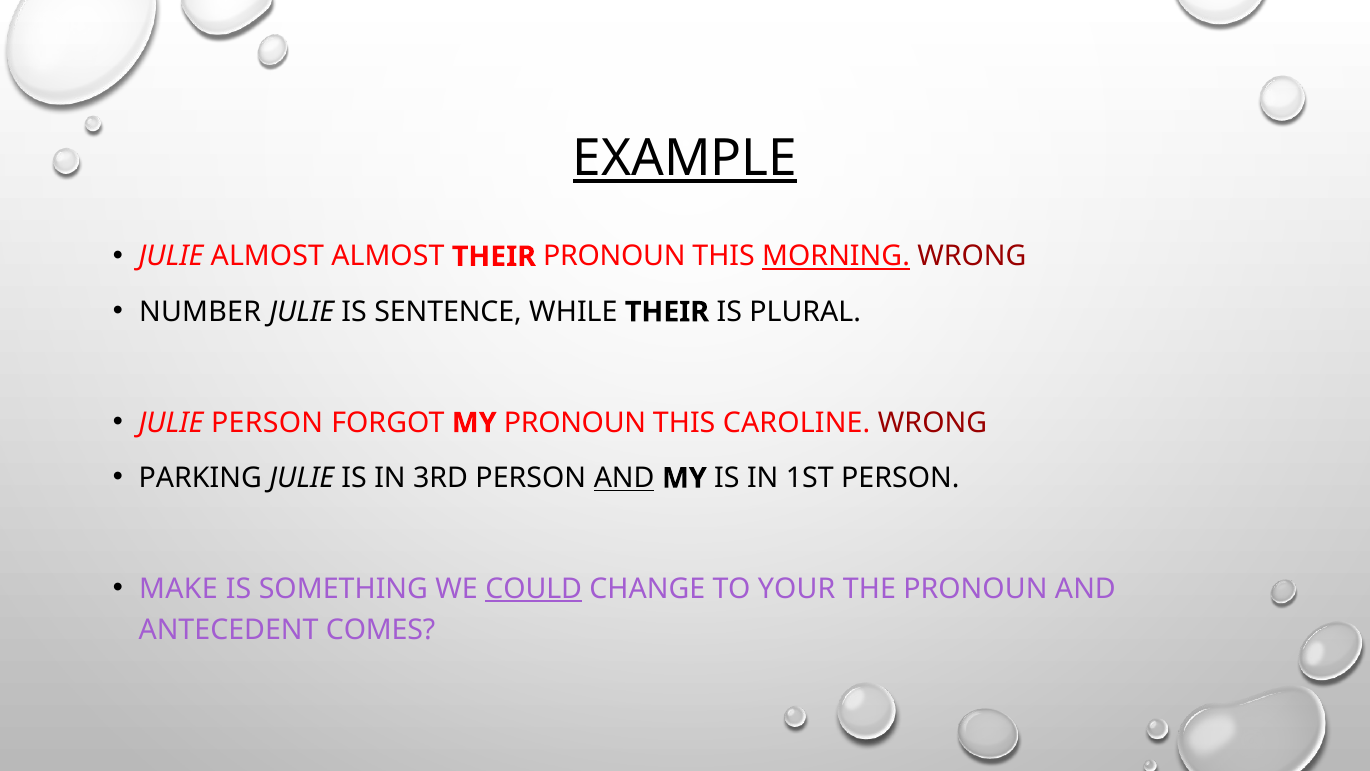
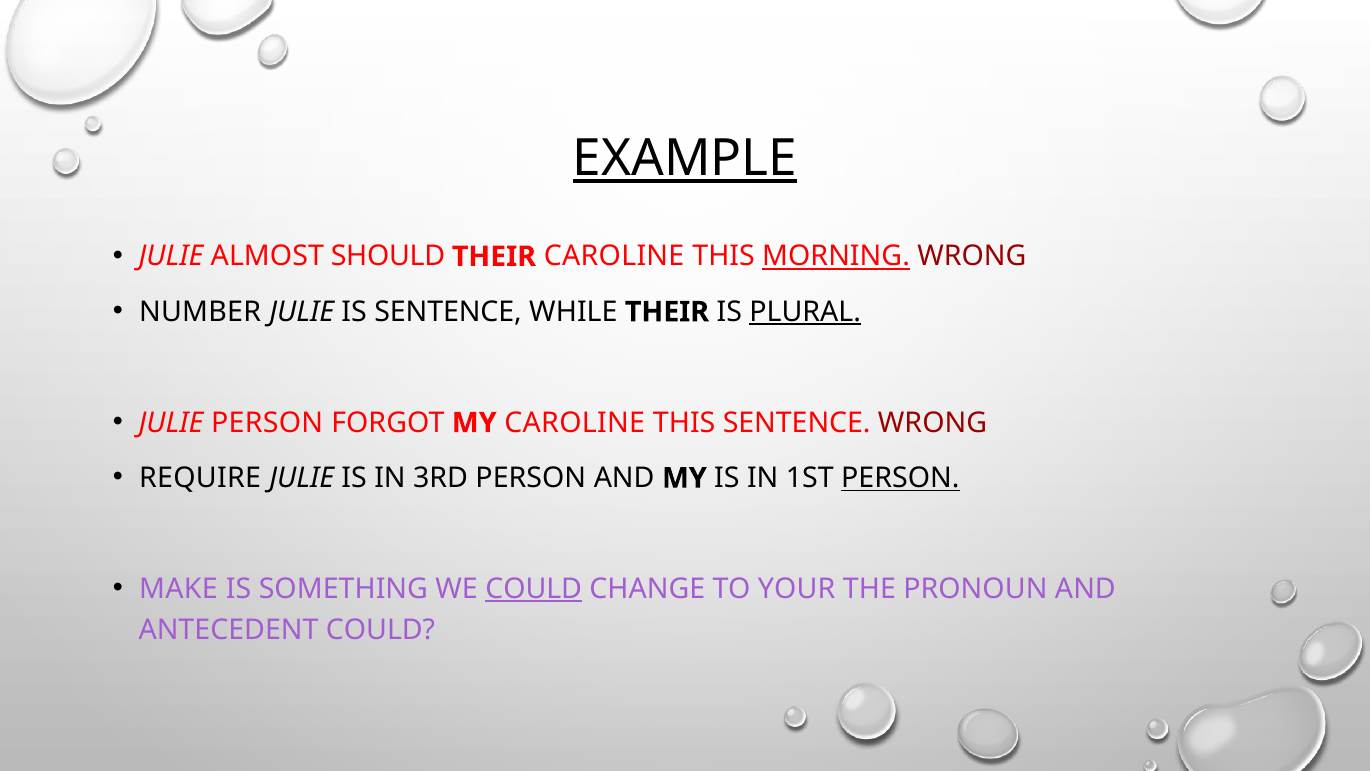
ALMOST ALMOST: ALMOST -> SHOULD (388, 256)
THEIR PRONOUN: PRONOUN -> CAROLINE (614, 256)
PLURAL underline: none -> present (805, 312)
MY PRONOUN: PRONOUN -> CAROLINE (575, 423)
THIS CAROLINE: CAROLINE -> SENTENCE (797, 423)
PARKING: PARKING -> REQUIRE (200, 478)
AND underline: present -> none (624, 478)
PERSON underline: none -> present (900, 478)
ANTECEDENT COMES: COMES -> COULD (381, 630)
